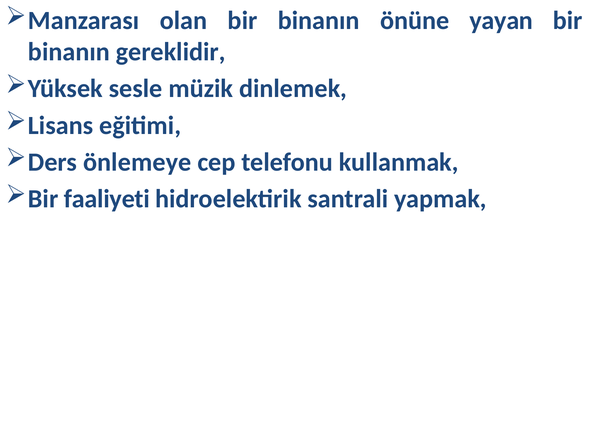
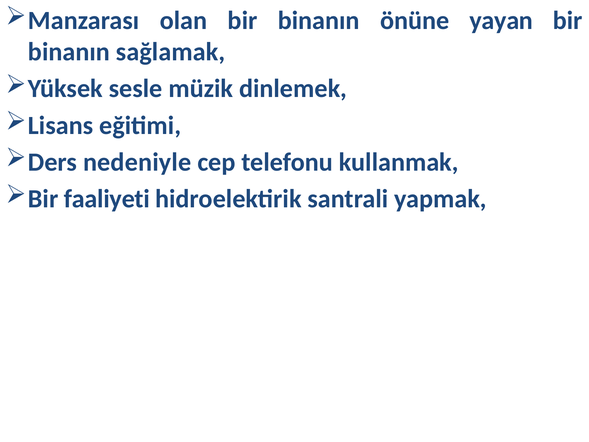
gereklidir: gereklidir -> sağlamak (171, 52)
önlemeye: önlemeye -> nedeniyle (137, 162)
